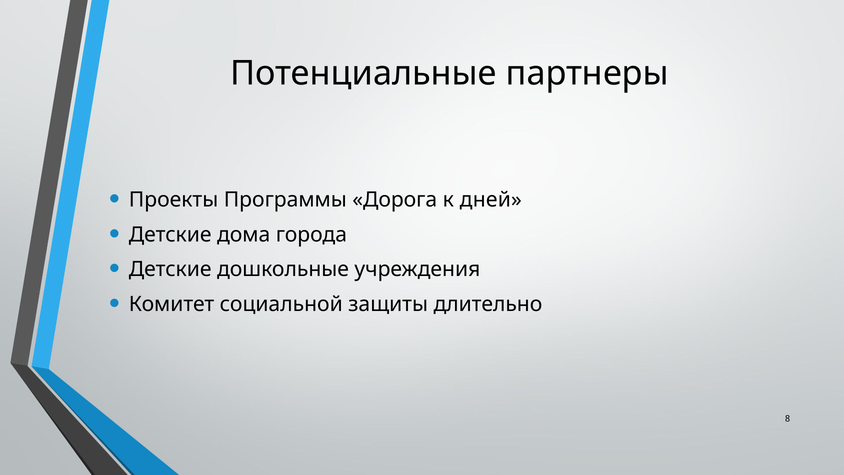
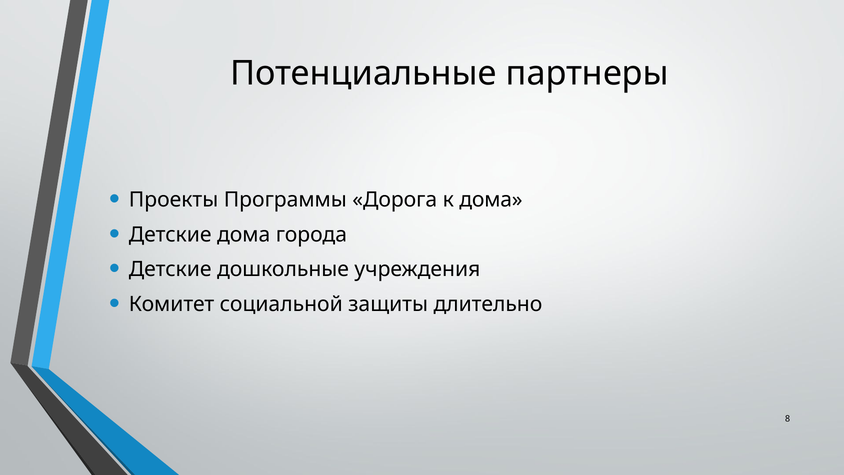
к дней: дней -> дома (491, 200)
